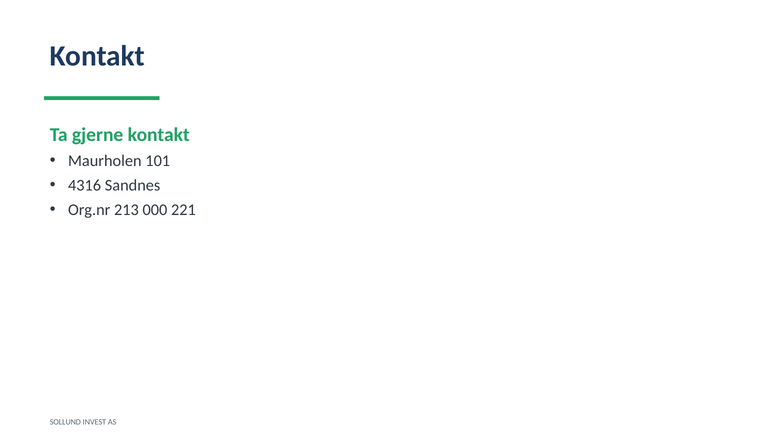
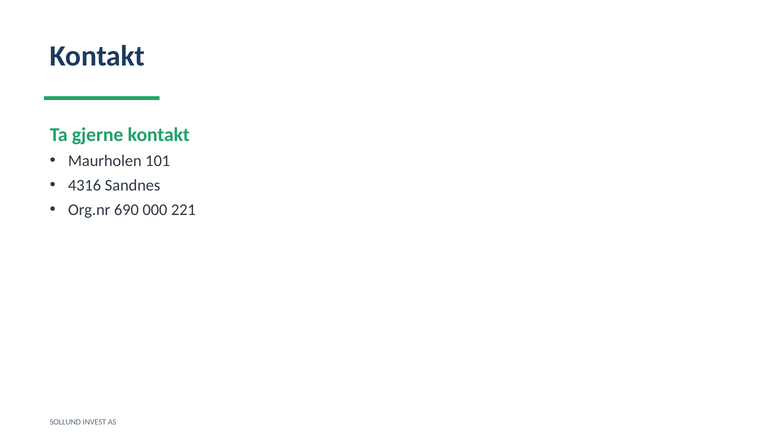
213: 213 -> 690 (126, 210)
